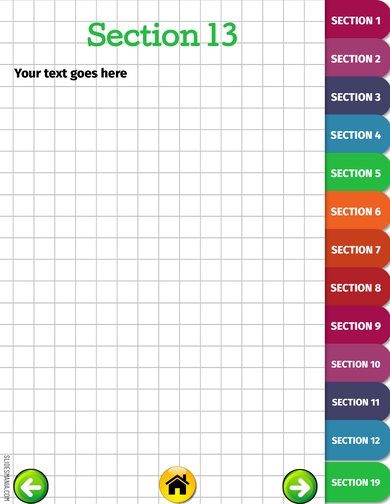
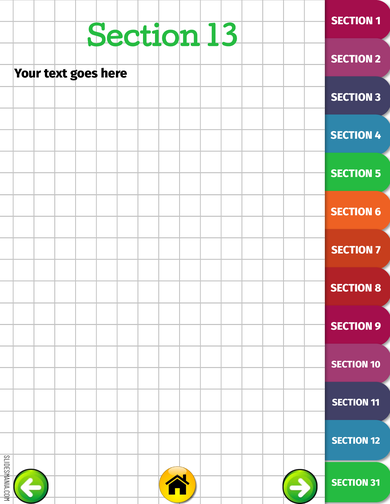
19: 19 -> 31 (375, 483)
